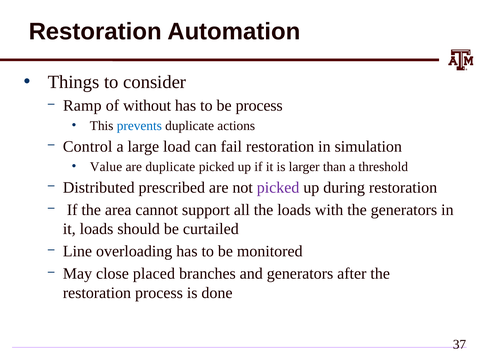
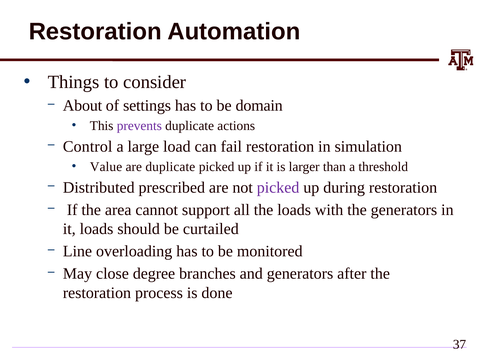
Ramp: Ramp -> About (82, 106)
without: without -> settings (147, 106)
be process: process -> domain (259, 106)
prevents colour: blue -> purple (139, 126)
placed: placed -> degree (154, 274)
